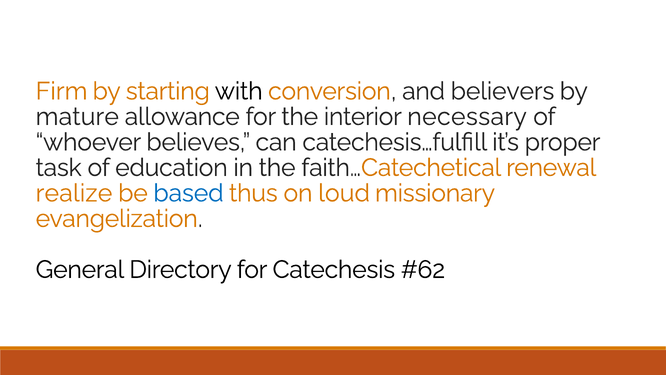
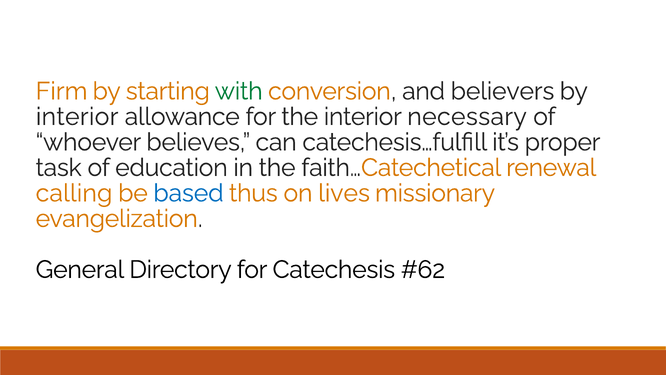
with colour: black -> green (239, 91)
mature: mature -> interior (77, 117)
realize: realize -> calling (74, 193)
loud: loud -> lives (344, 193)
